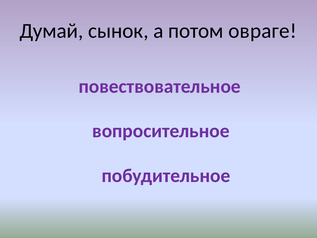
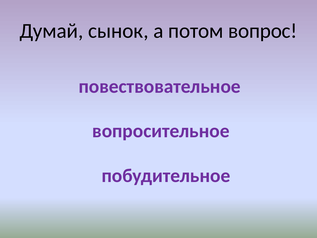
овраге: овраге -> вопрос (263, 31)
